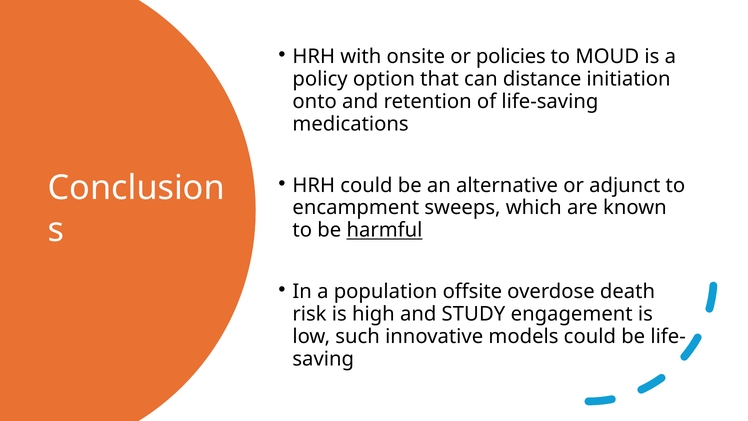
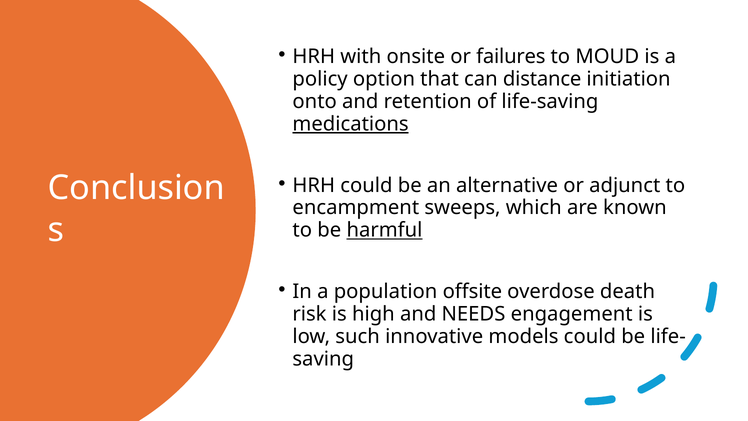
policies: policies -> failures (511, 57)
medications underline: none -> present (351, 124)
STUDY: STUDY -> NEEDS (473, 314)
